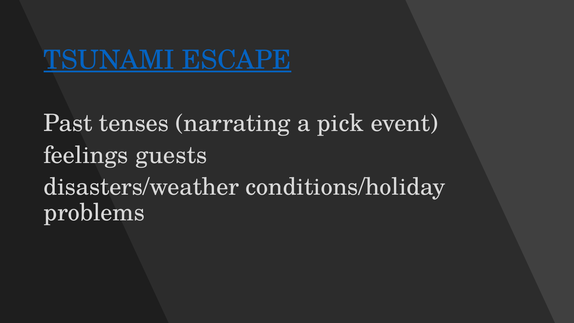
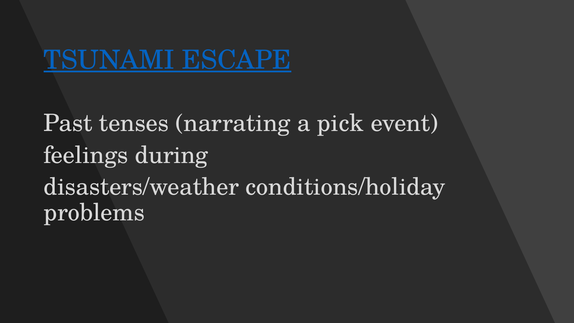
guests: guests -> during (172, 155)
